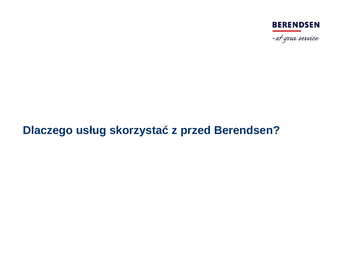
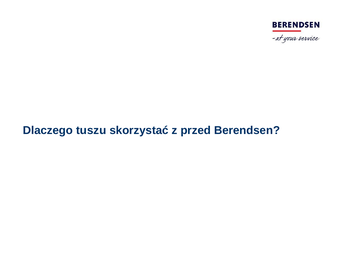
usług: usług -> tuszu (91, 131)
